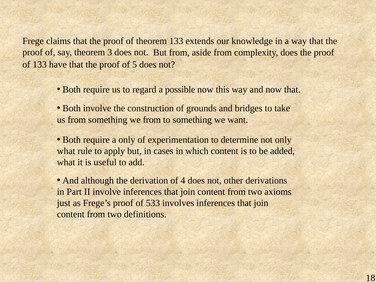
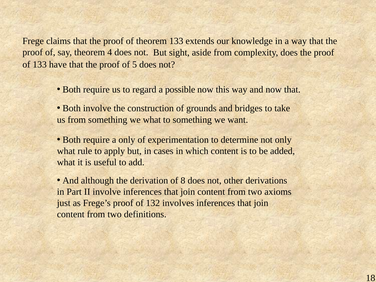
3: 3 -> 4 (110, 52)
But from: from -> sight (179, 52)
we from: from -> what (152, 120)
4: 4 -> 8 (183, 180)
533: 533 -> 132 (153, 203)
